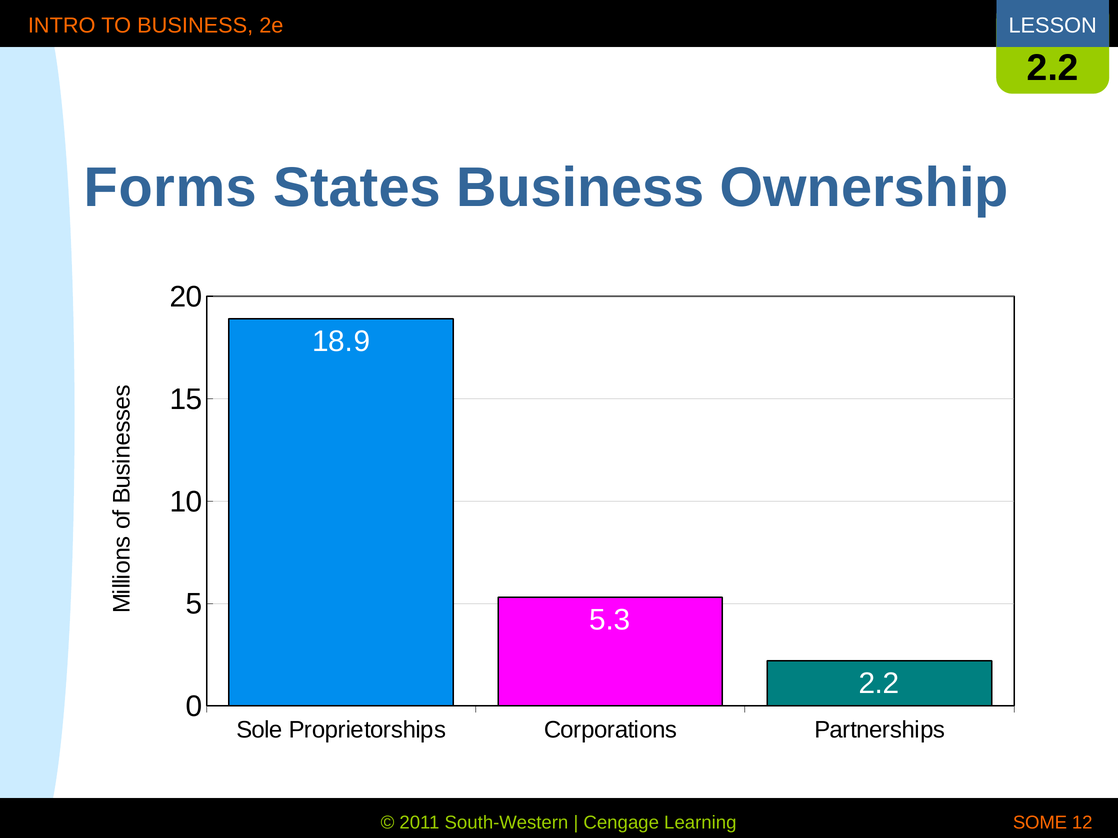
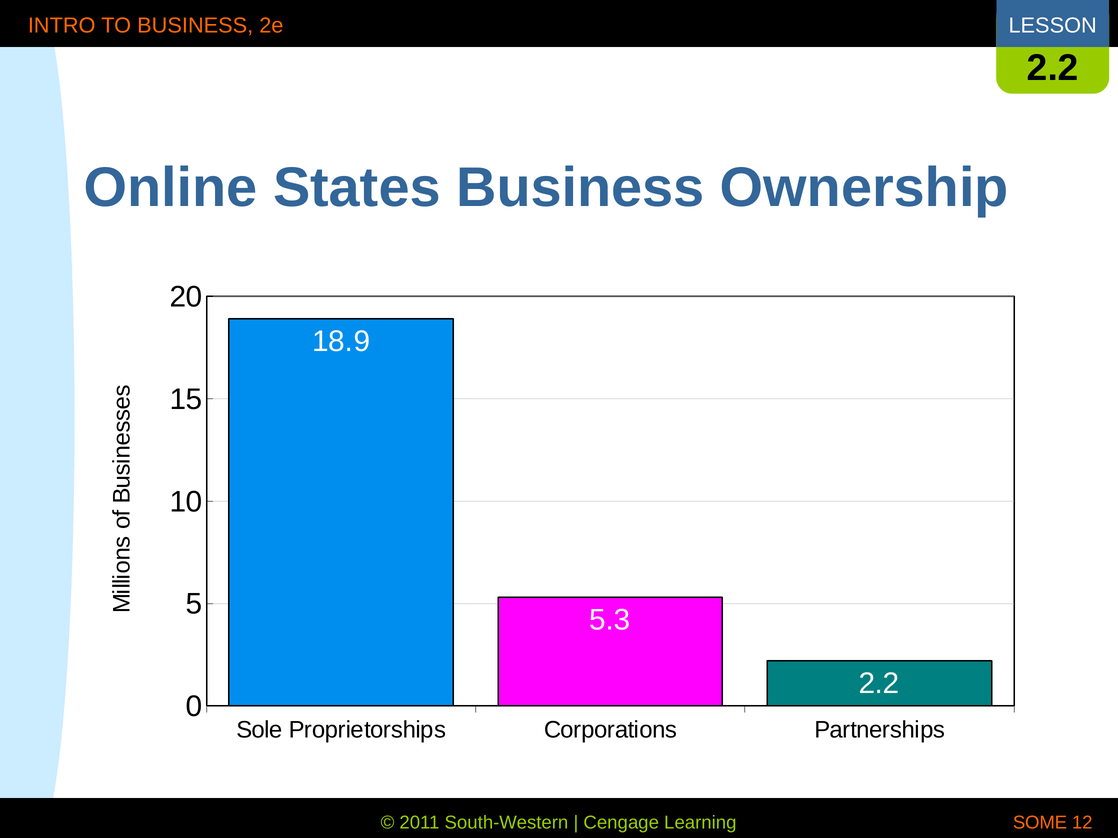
Forms: Forms -> Online (171, 188)
